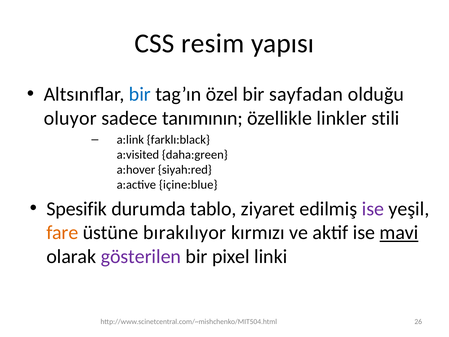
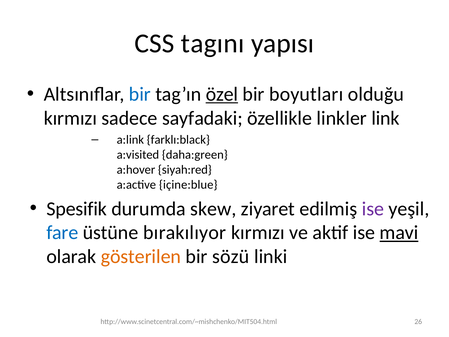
resim: resim -> tagını (213, 43)
özel underline: none -> present (222, 94)
sayfadan: sayfadan -> boyutları (306, 94)
oluyor: oluyor -> kırmızı (70, 118)
tanımının: tanımının -> sayfadaki (202, 118)
stili: stili -> link (386, 118)
tablo: tablo -> skew (213, 209)
fare colour: orange -> blue (62, 233)
gösterilen colour: purple -> orange (141, 257)
pixel: pixel -> sözü (231, 257)
